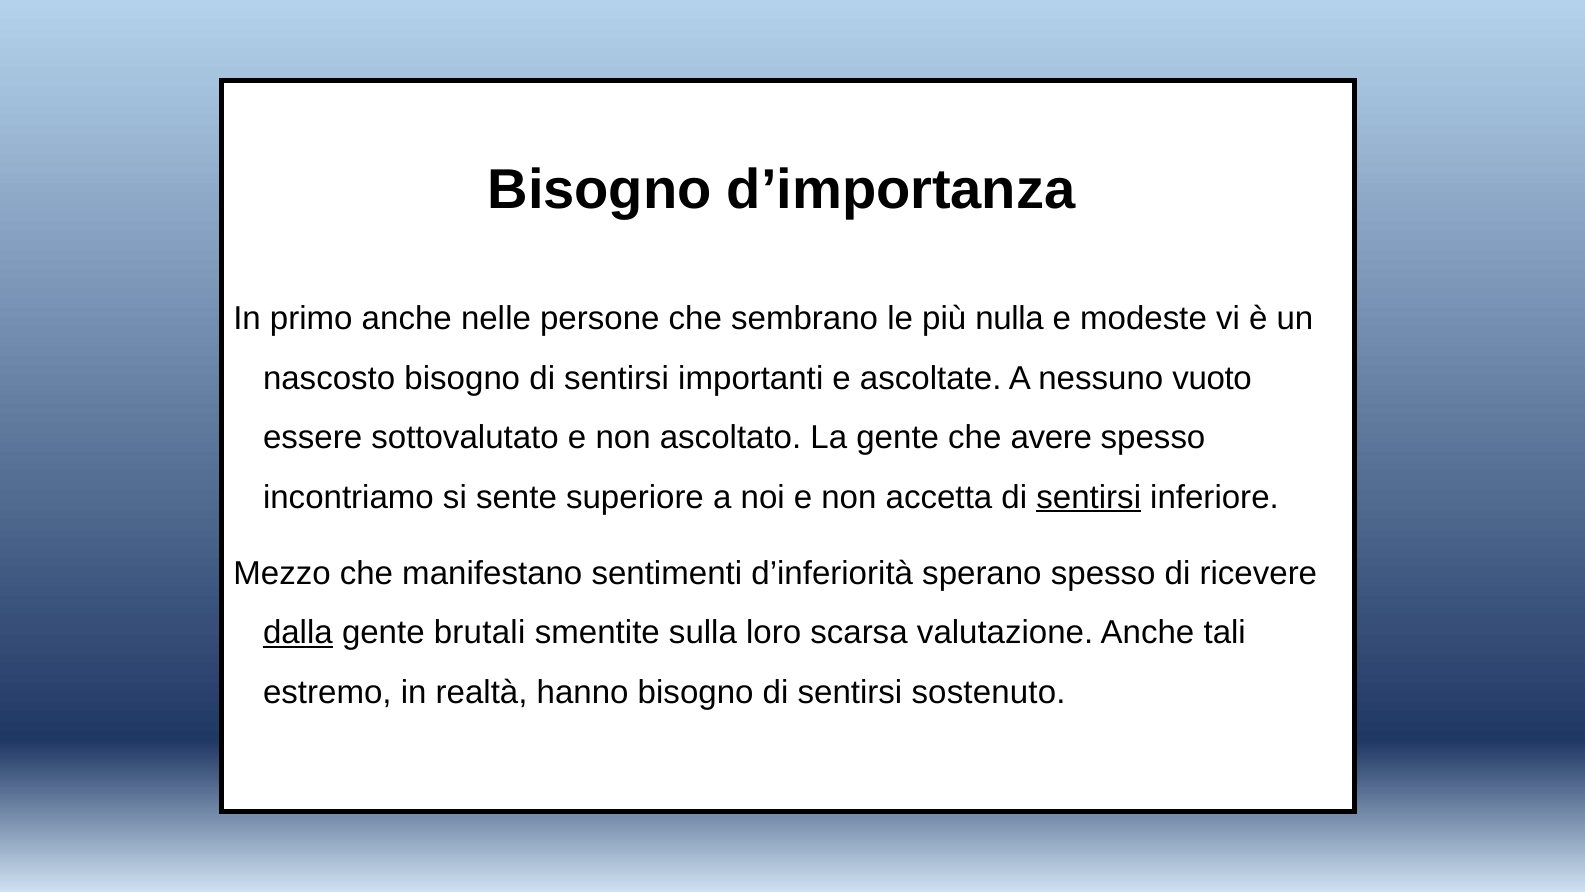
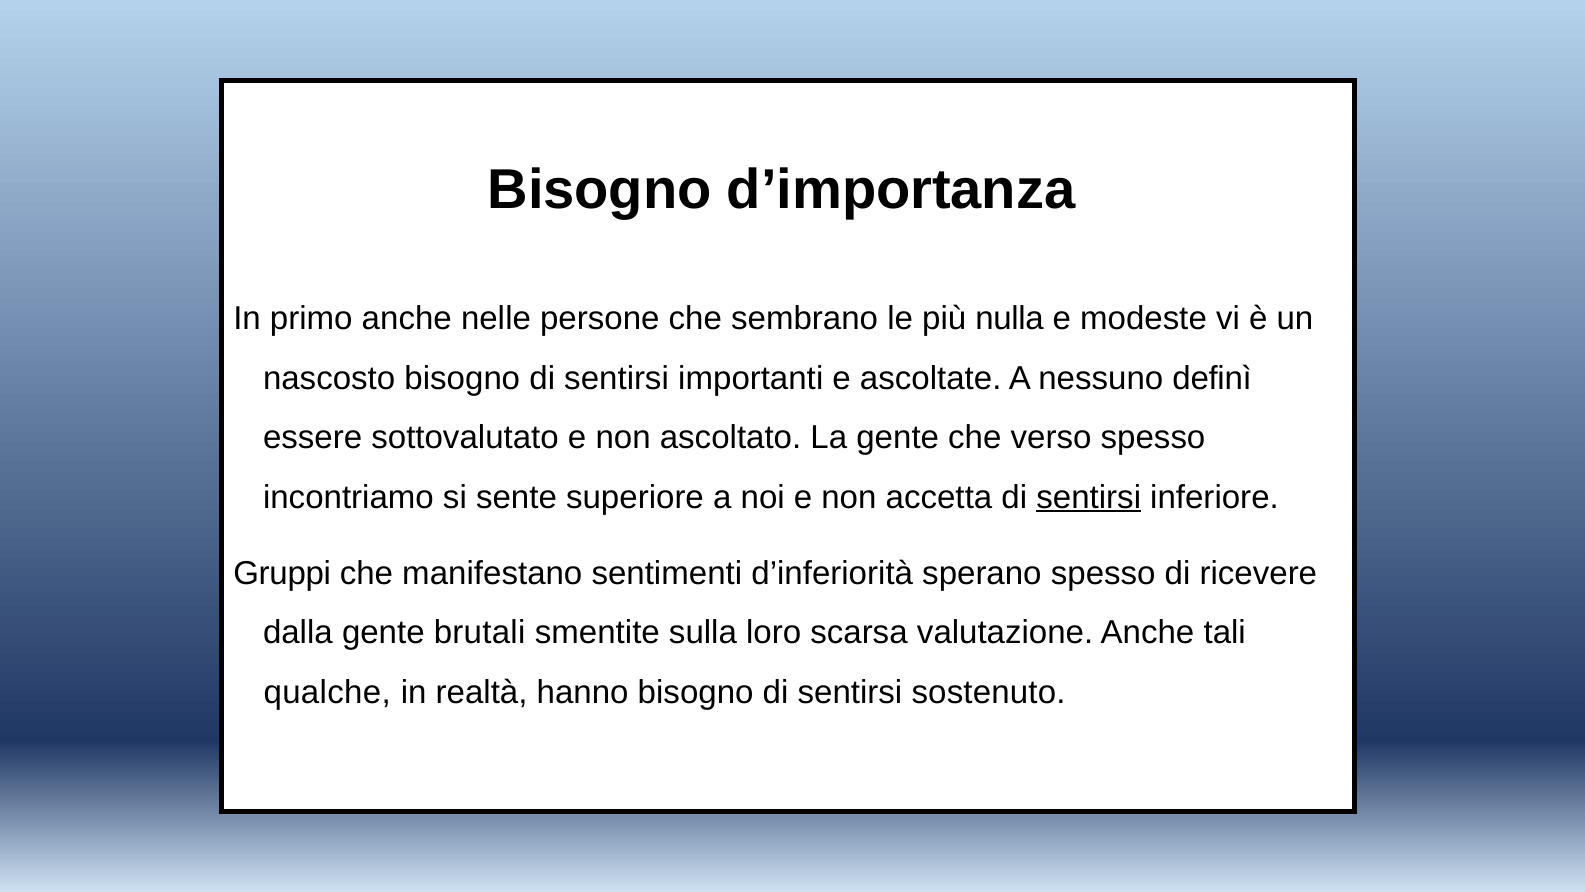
vuoto: vuoto -> definì (1212, 378)
avere: avere -> verso (1051, 438)
Mezzo: Mezzo -> Gruppi (282, 573)
dalla underline: present -> none (298, 632)
estremo: estremo -> qualche (327, 692)
